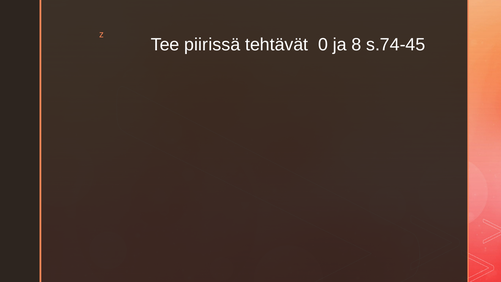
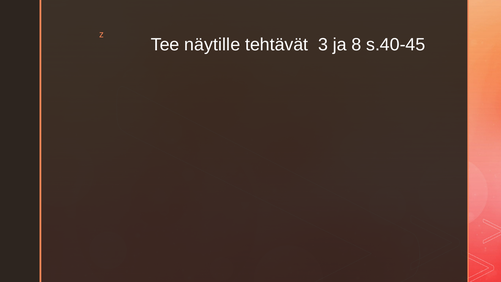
piirissä: piirissä -> näytille (212, 45)
0: 0 -> 3 (323, 45)
s.74-45: s.74-45 -> s.40-45 (396, 45)
